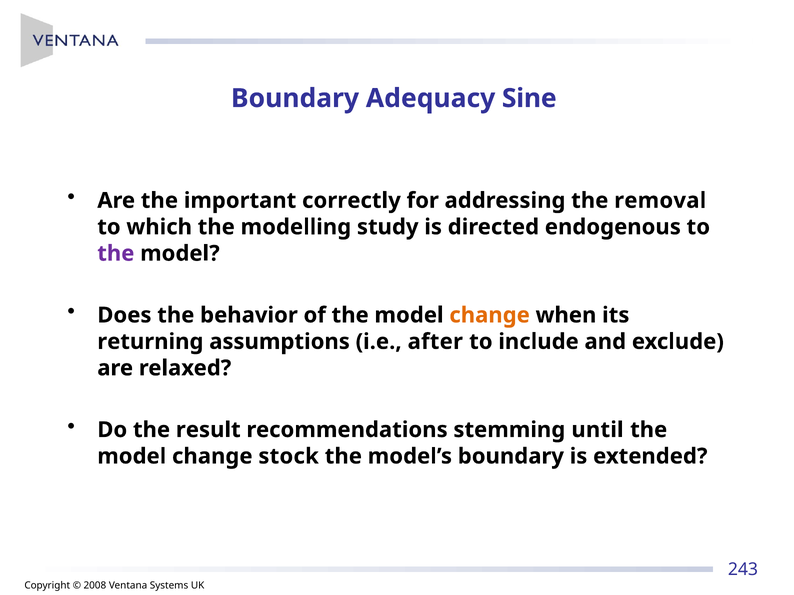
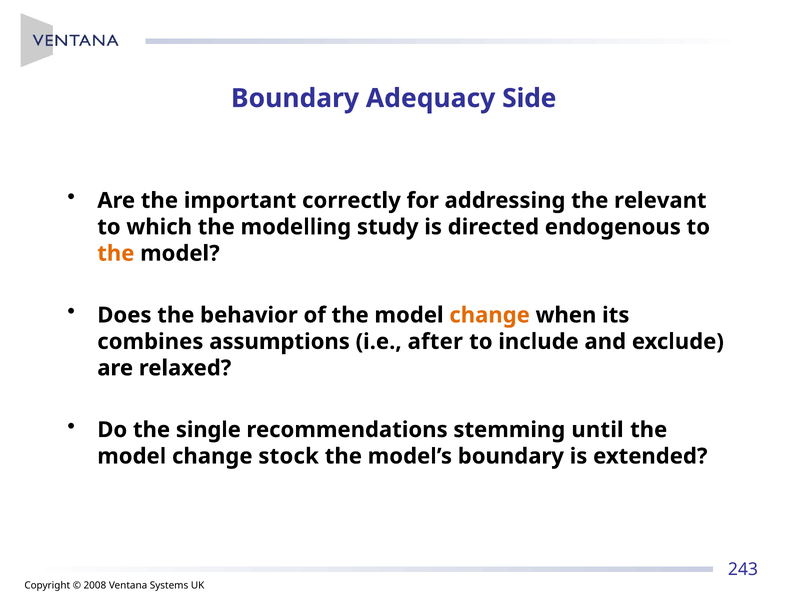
Sine: Sine -> Side (529, 98)
removal: removal -> relevant (660, 201)
the colour: purple -> orange (116, 254)
returning: returning -> combines (150, 342)
result: result -> single (208, 430)
